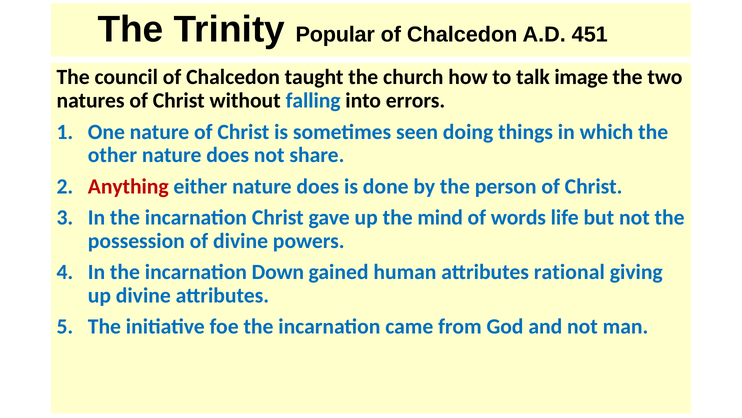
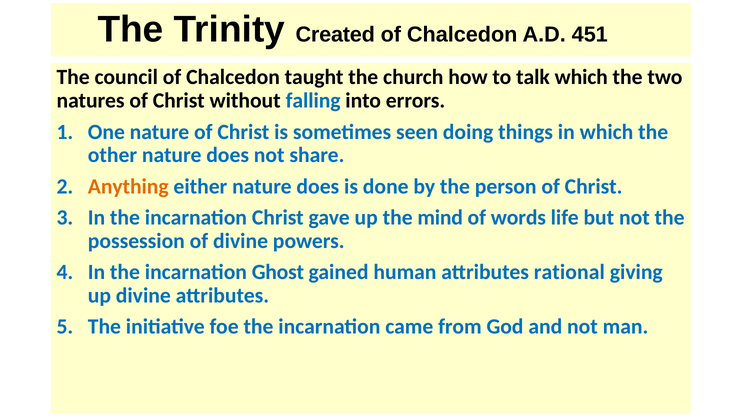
Popular: Popular -> Created (335, 35)
talk image: image -> which (581, 77)
Anything colour: red -> orange (128, 186)
Down: Down -> Ghost (278, 272)
